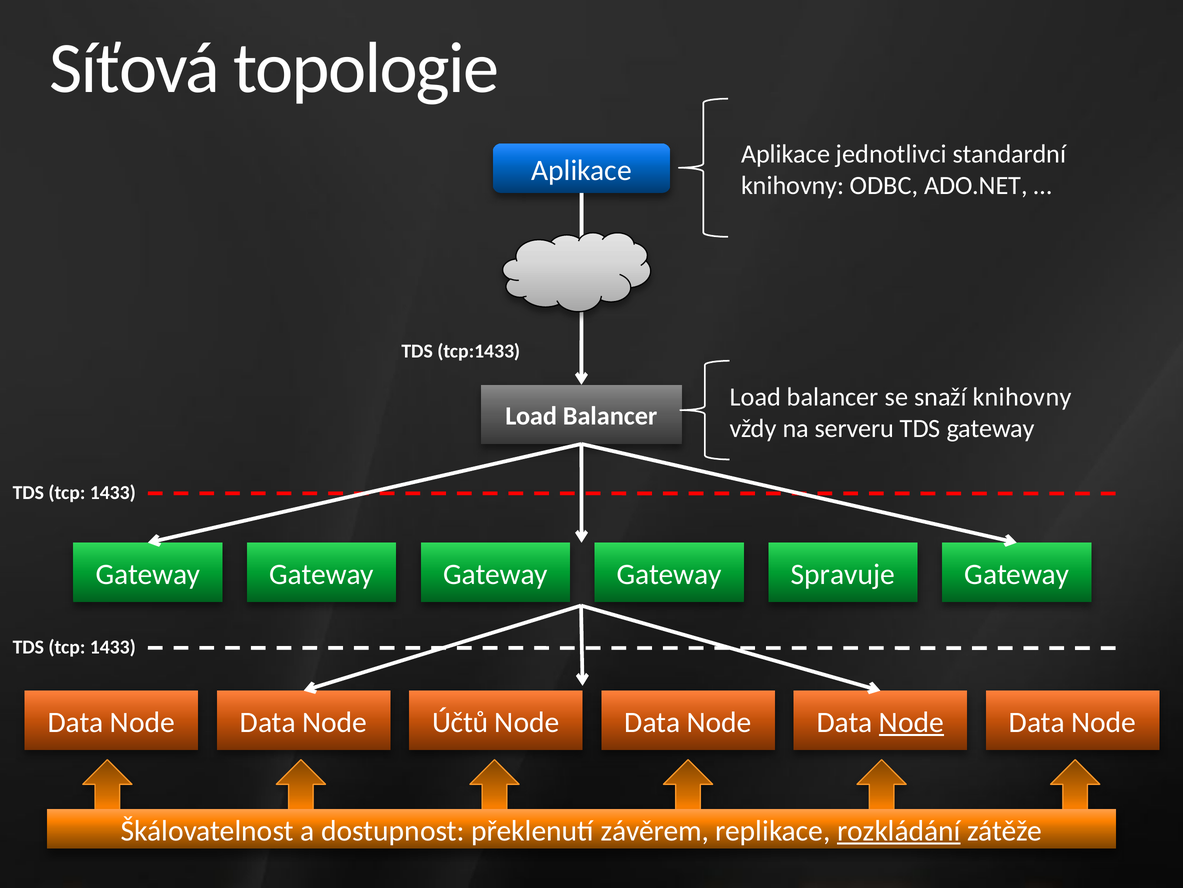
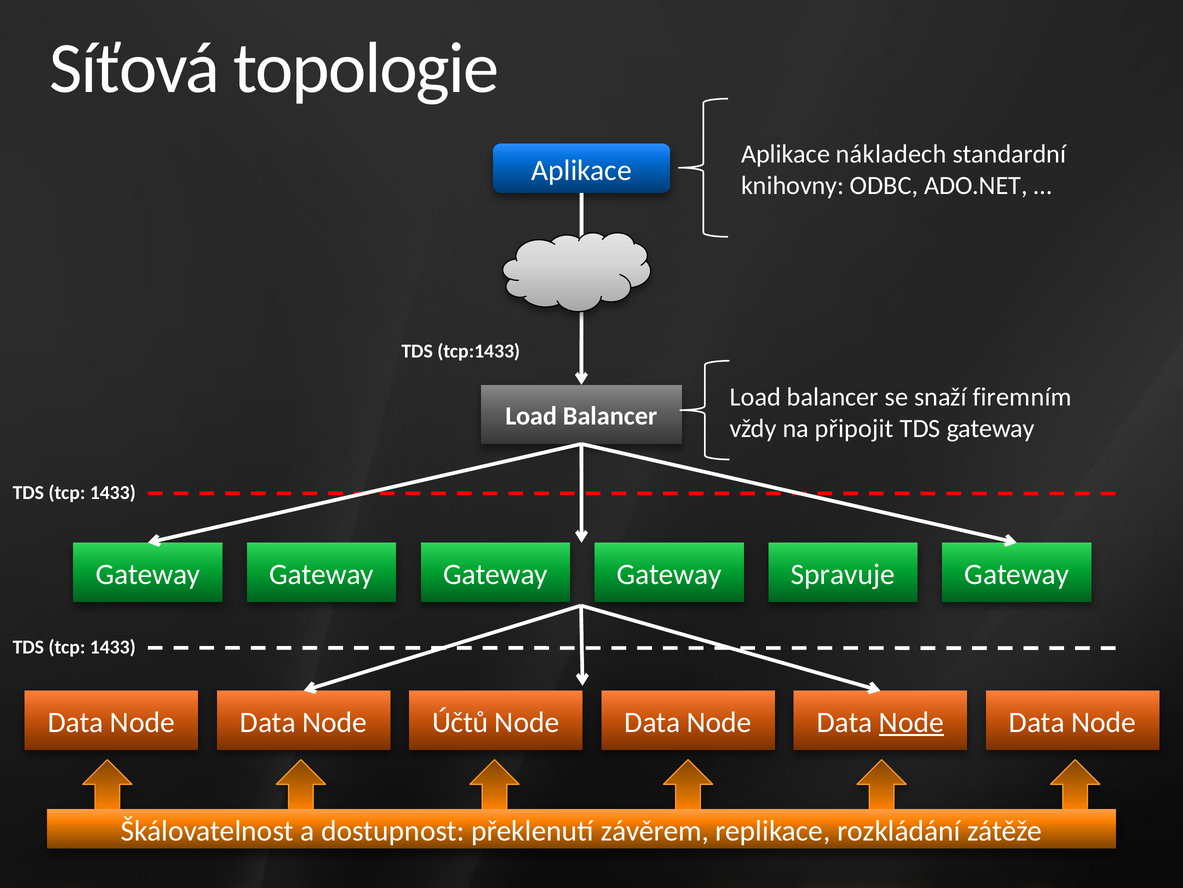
jednotlivci: jednotlivci -> nákladech (891, 154)
snaží knihovny: knihovny -> firemním (1022, 397)
serveru: serveru -> připojit (854, 428)
rozkládání underline: present -> none (899, 830)
